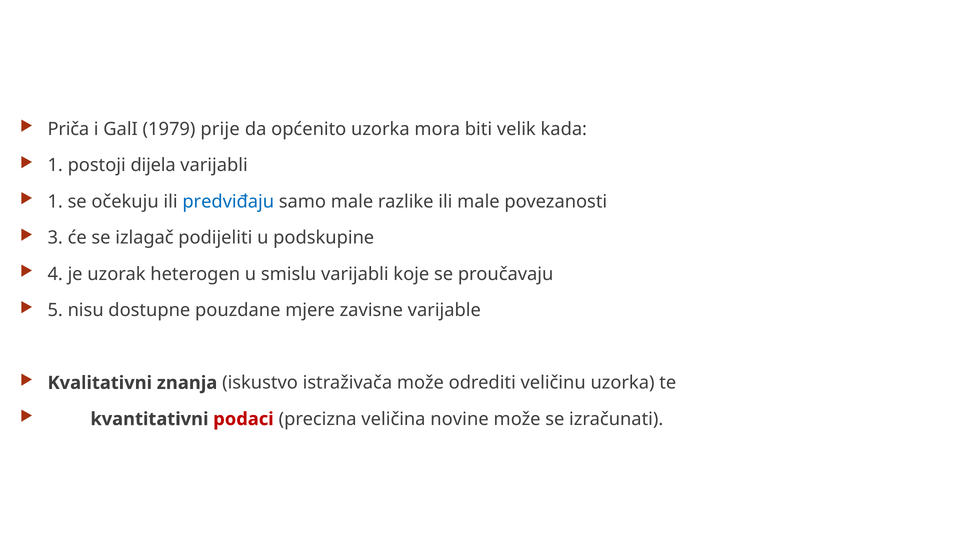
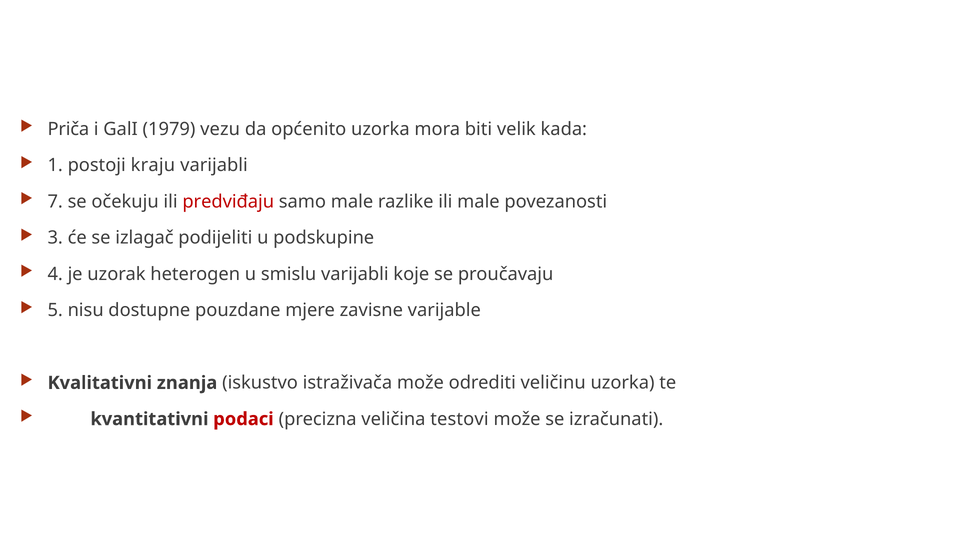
prije: prije -> vezu (220, 129)
dijela: dijela -> kraju (153, 165)
1: 1 -> 7 (55, 202)
predviđaju colour: blue -> red (228, 202)
novine: novine -> testovi (459, 419)
